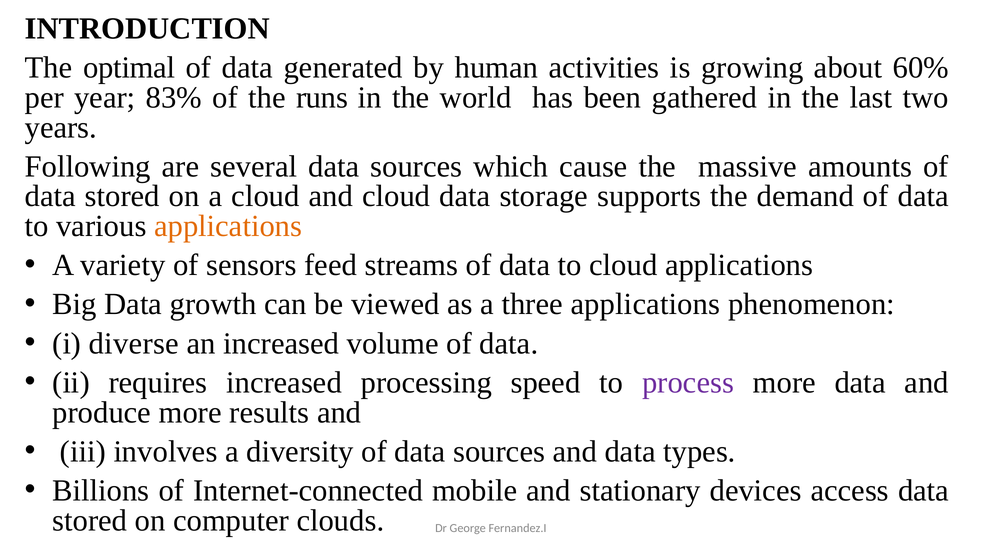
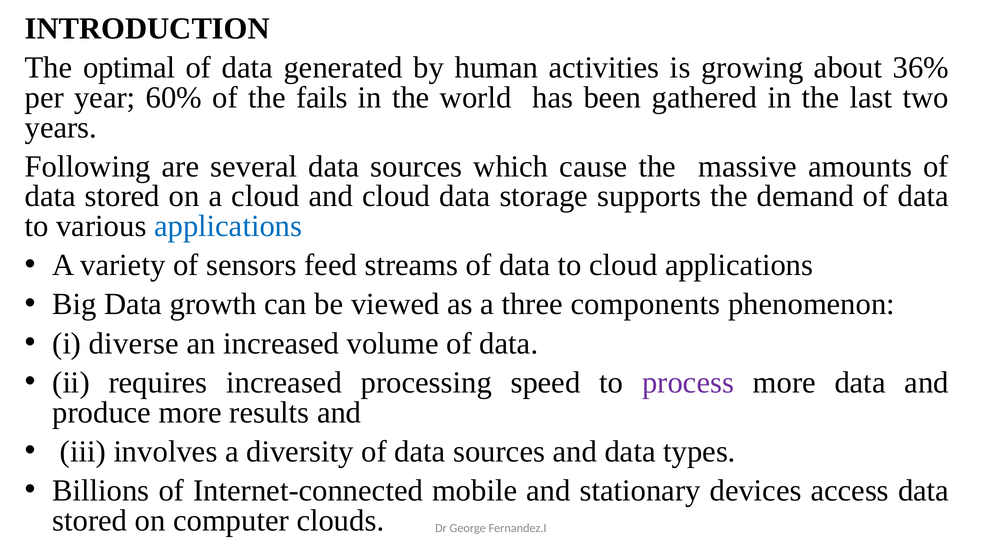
60%: 60% -> 36% (921, 68)
83%: 83% -> 60% (174, 97)
runs: runs -> fails (322, 97)
applications colour: orange -> blue (228, 226)
three applications: applications -> components (645, 304)
